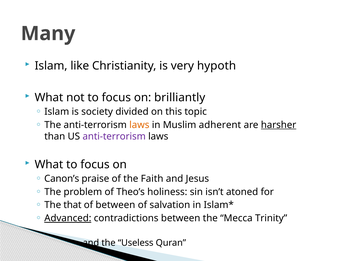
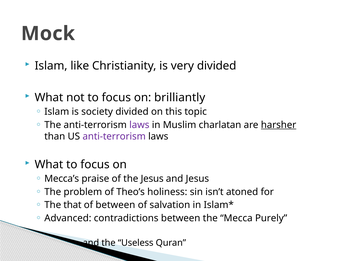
Many: Many -> Mock (48, 33)
very hypoth: hypoth -> divided (217, 66)
laws colour: orange -> purple (139, 125)
adherent: adherent -> charlatan (220, 125)
Canon’s: Canon’s -> Mecca’s (62, 178)
the Faith: Faith -> Jesus (152, 178)
Advanced underline: present -> none (68, 218)
Trinity: Trinity -> Purely (271, 218)
